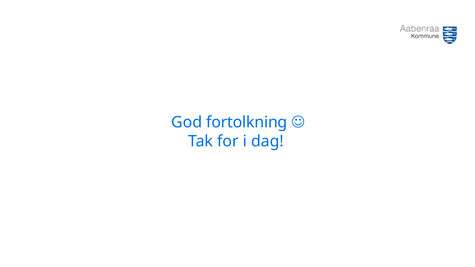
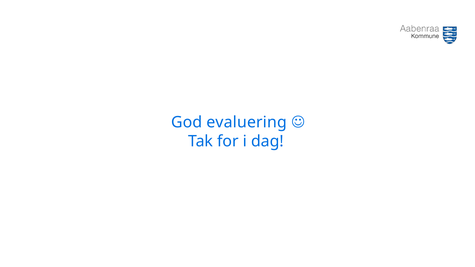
fortolkning: fortolkning -> evaluering (247, 122)
